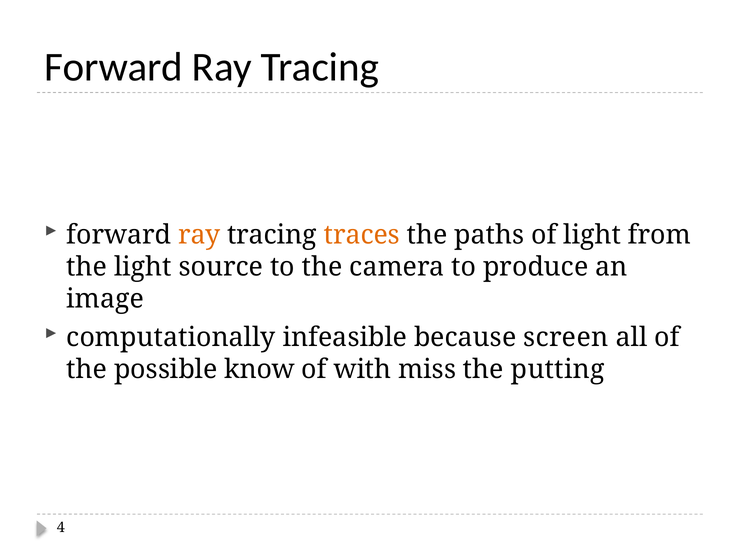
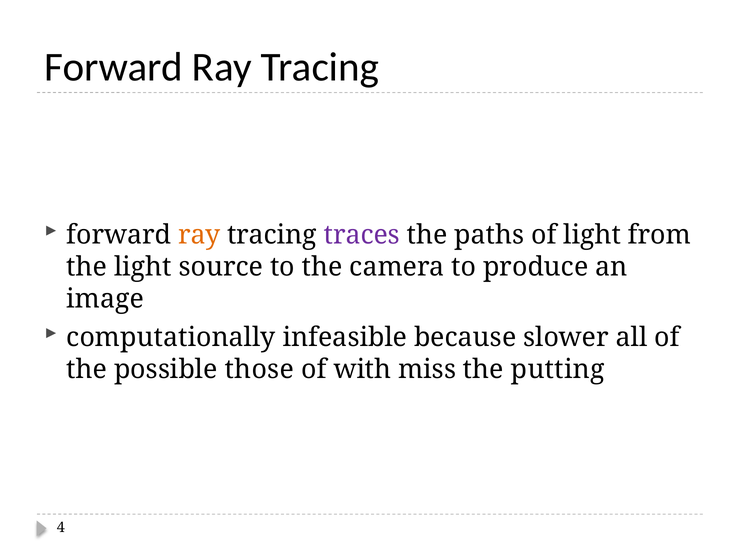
traces colour: orange -> purple (362, 235)
screen: screen -> slower (566, 337)
know: know -> those (259, 369)
